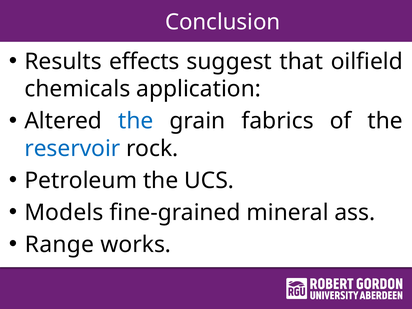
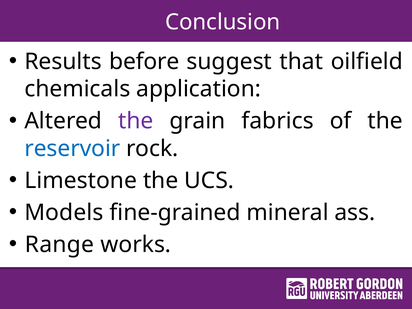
effects: effects -> before (144, 62)
the colour: blue -> purple (136, 121)
Petroleum: Petroleum -> Limestone (81, 180)
